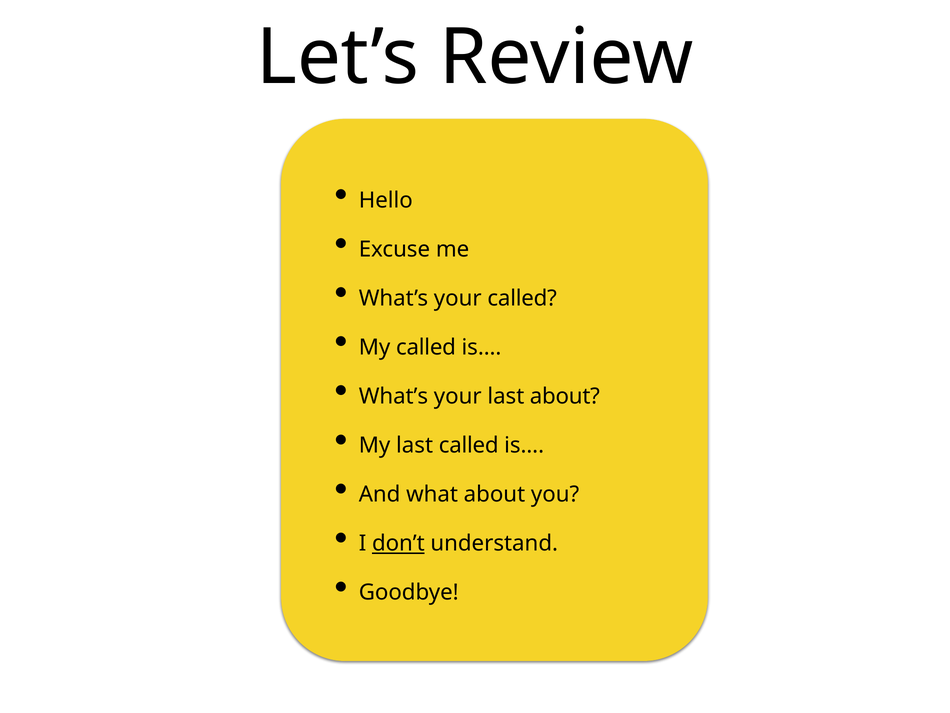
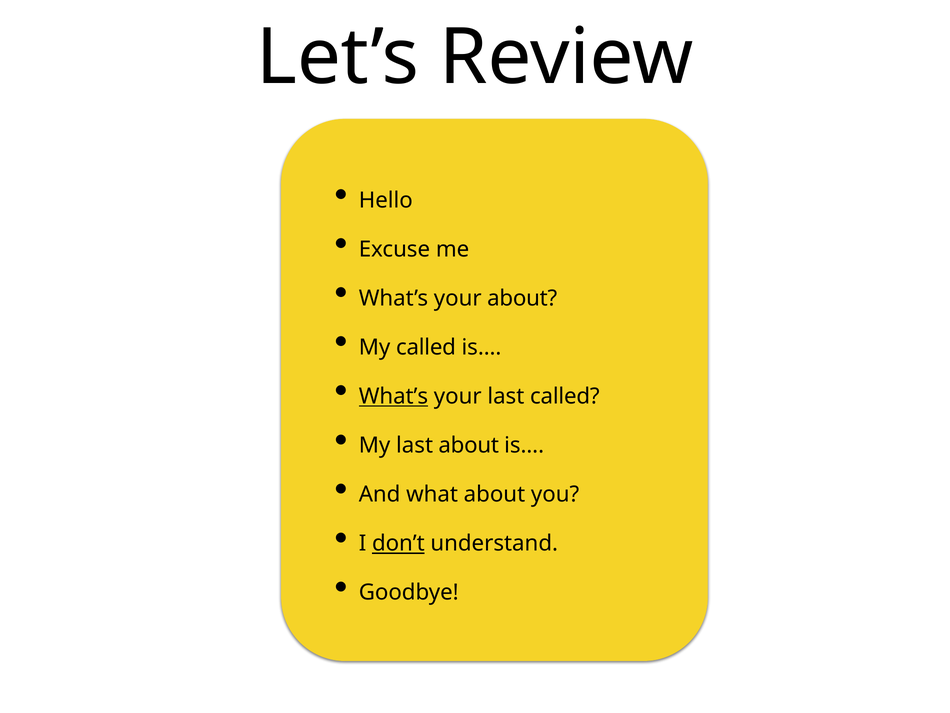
your called: called -> about (522, 298)
What’s underline: none -> present (393, 396)
last about: about -> called (565, 396)
last called: called -> about (469, 445)
